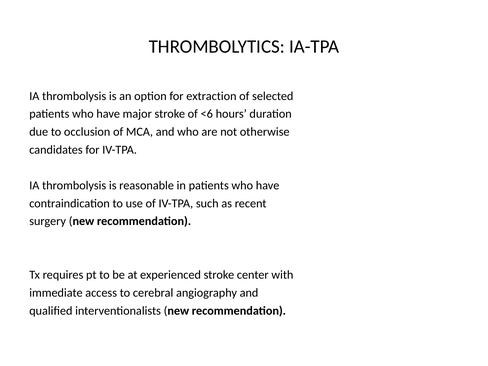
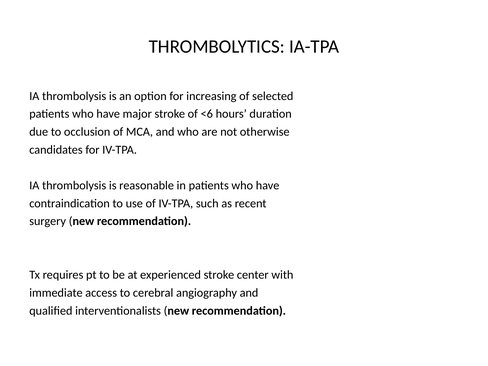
extraction: extraction -> increasing (211, 96)
